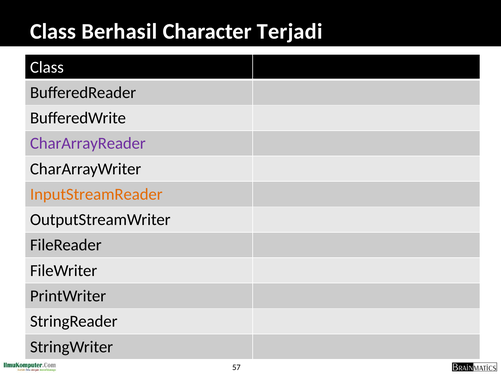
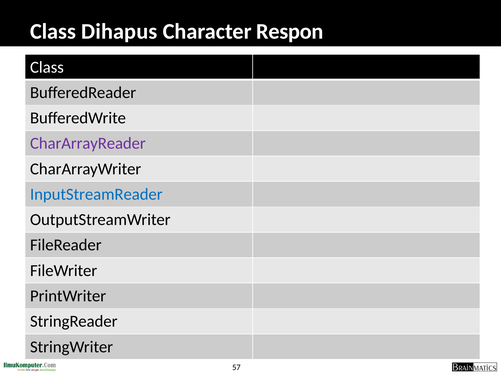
Berhasil: Berhasil -> Dihapus (119, 32)
Terjadi: Terjadi -> Respon (290, 32)
InputStreamReader colour: orange -> blue (96, 194)
